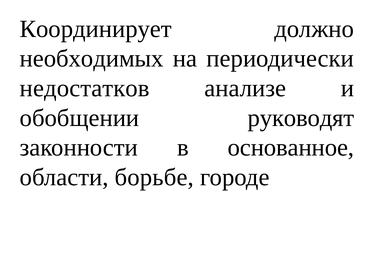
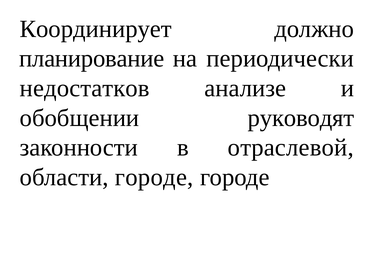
необходимых: необходимых -> планирование (92, 59)
основанное: основанное -> отраслевой (291, 148)
области борьбе: борьбе -> городе (154, 177)
